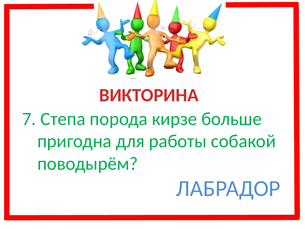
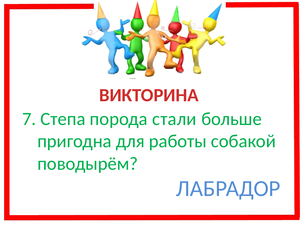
кирзе: кирзе -> стали (174, 119)
